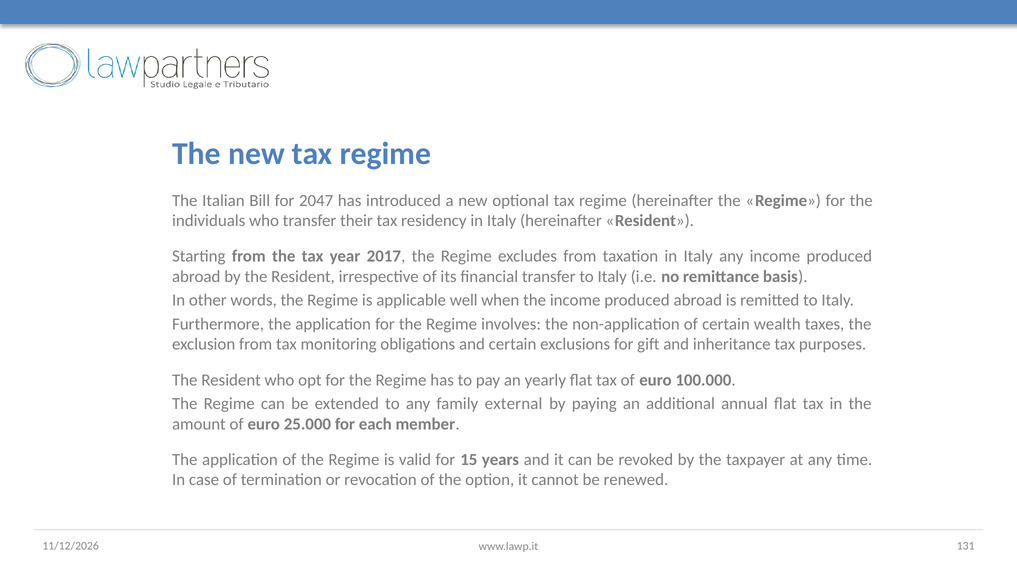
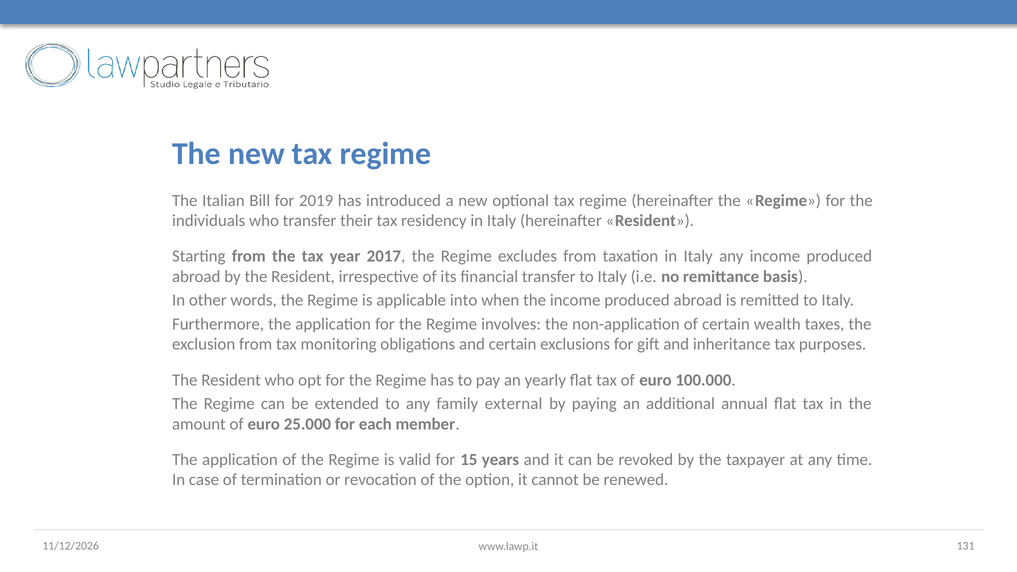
2047: 2047 -> 2019 (316, 200)
well: well -> into (464, 300)
